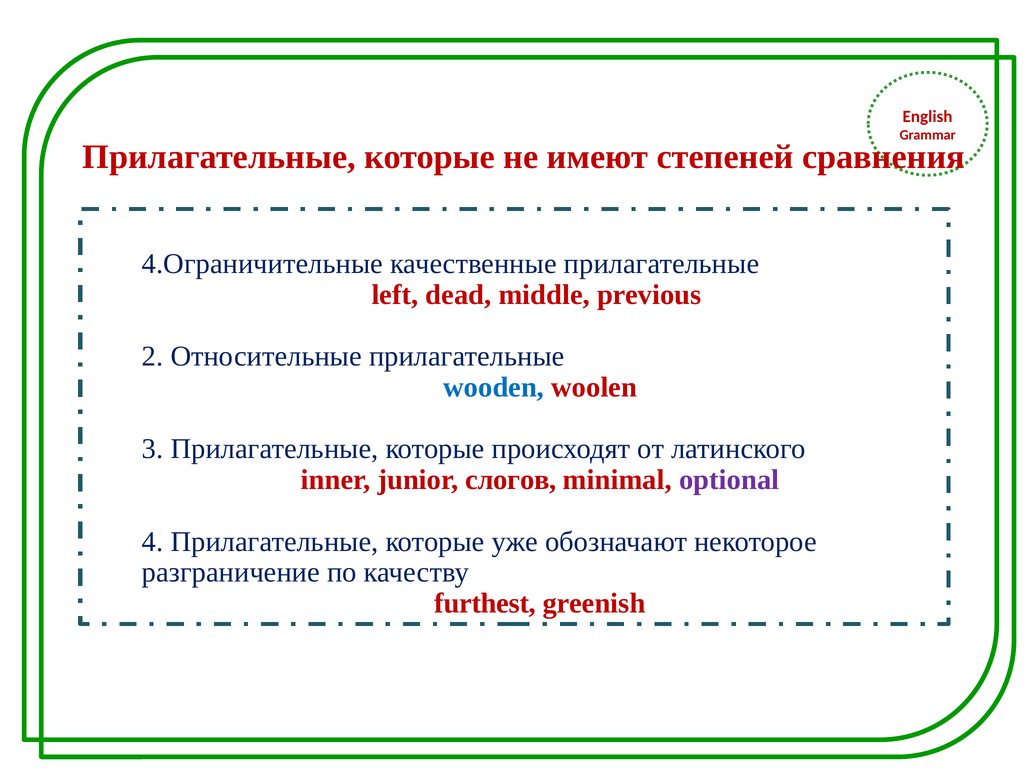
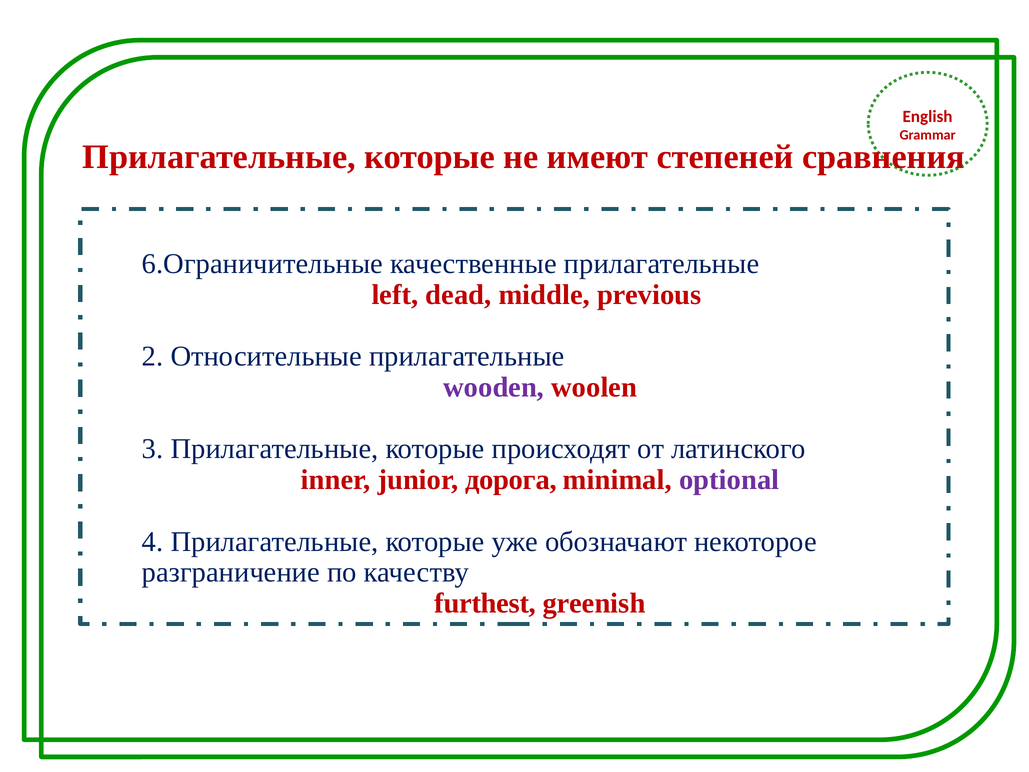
4.Ограничительные: 4.Ограничительные -> 6.Ограничительные (262, 264)
wooden colour: blue -> purple (494, 387)
слогов: слогов -> дорога (511, 480)
